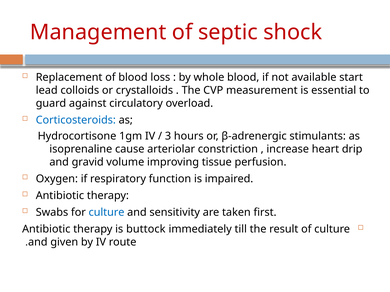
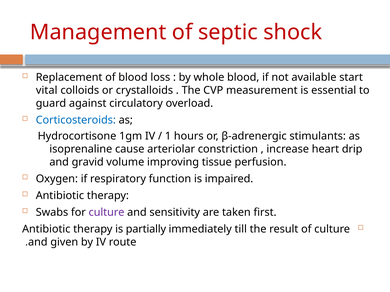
lead: lead -> vital (47, 90)
3: 3 -> 1 (168, 136)
culture colour: blue -> purple (106, 213)
buttock: buttock -> partially (146, 229)
